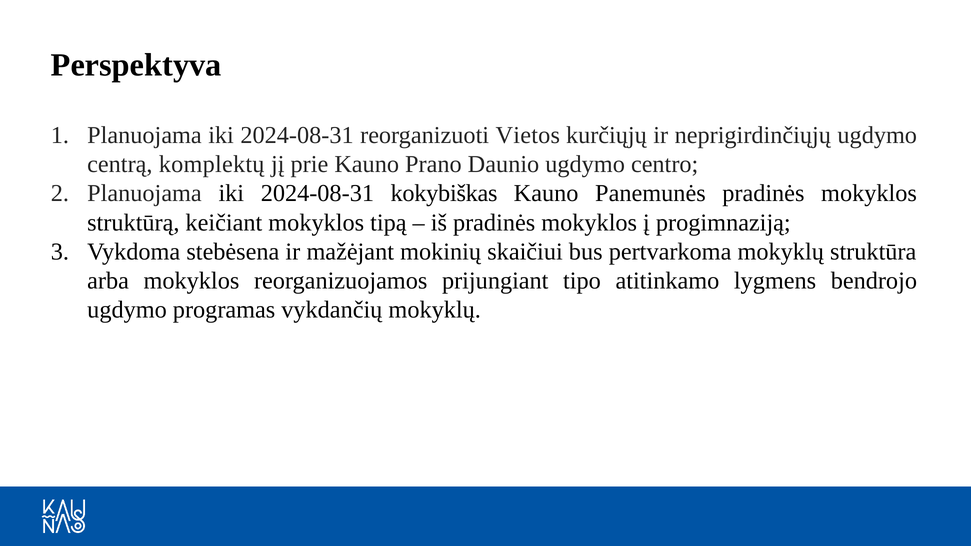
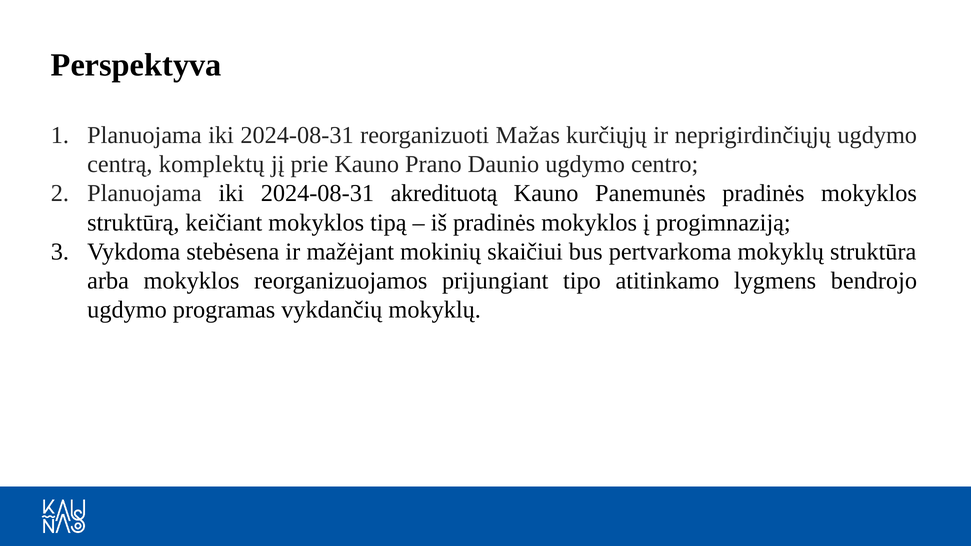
Vietos: Vietos -> Mažas (528, 135)
kokybiškas: kokybiškas -> akredituotą (444, 193)
